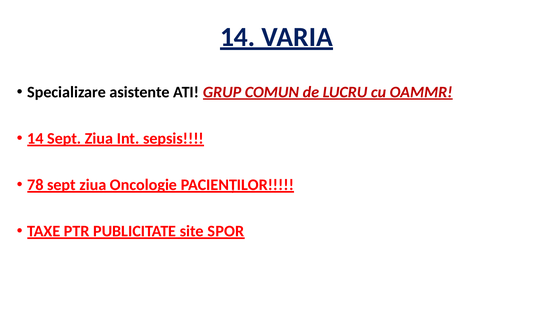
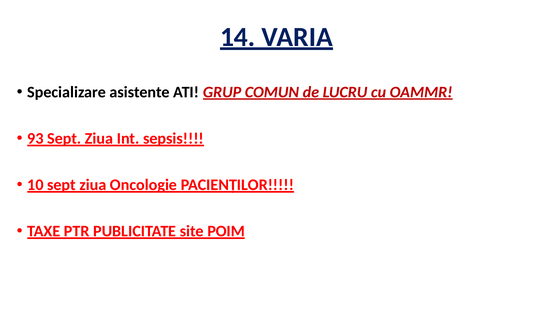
14: 14 -> 93 (35, 138)
78: 78 -> 10 (35, 185)
SPOR: SPOR -> POIM (226, 231)
